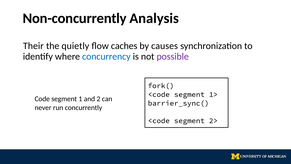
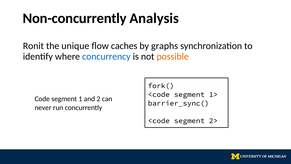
Their: Their -> Ronit (33, 46)
quietly: quietly -> unique (75, 46)
causes: causes -> graphs (165, 46)
possible colour: purple -> orange (173, 56)
